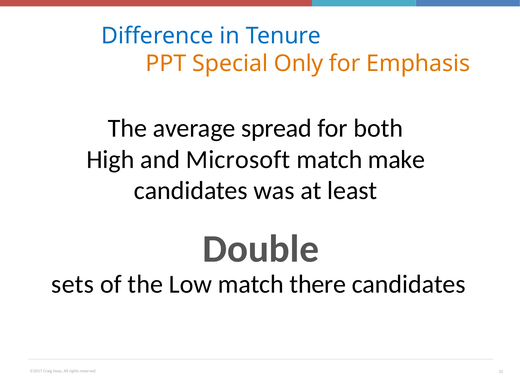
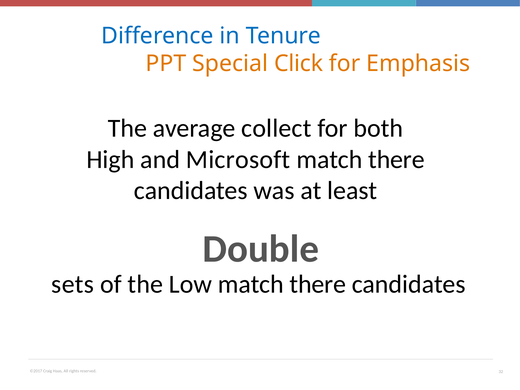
Only: Only -> Click (299, 64)
spread: spread -> collect (276, 128)
make: make -> there (396, 160)
